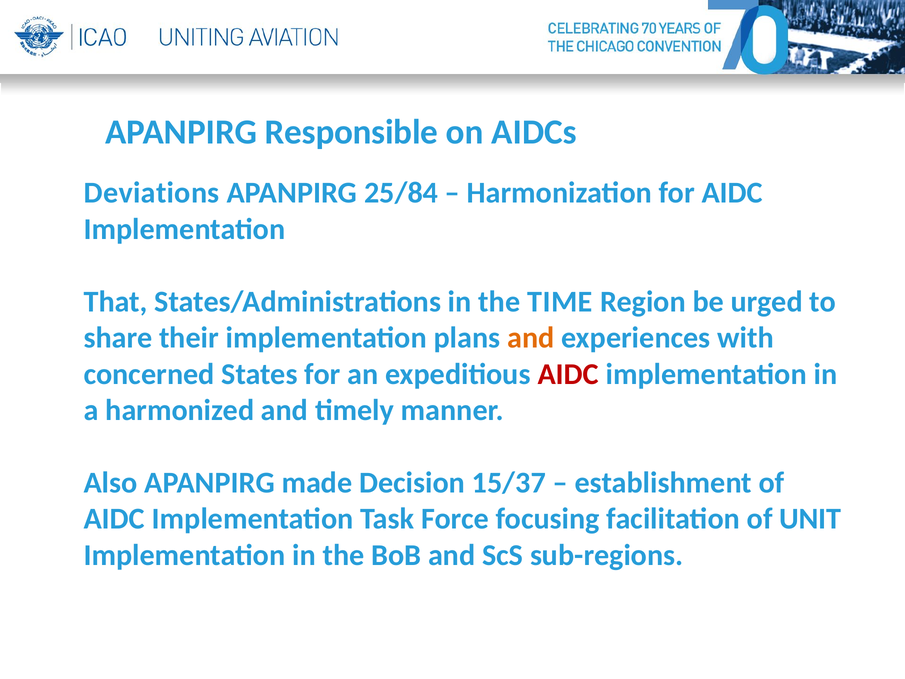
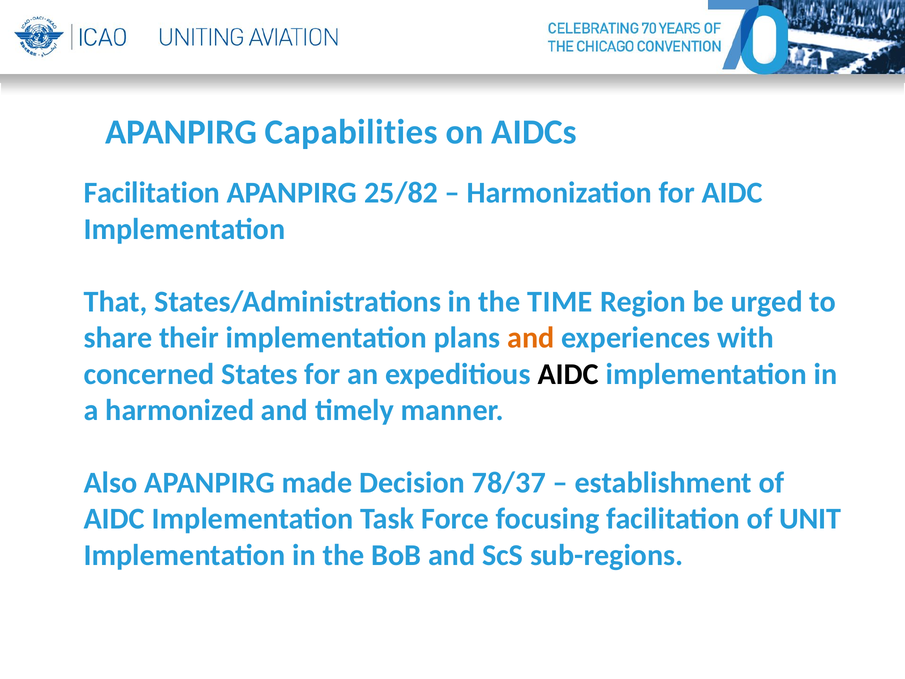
Responsible: Responsible -> Capabilities (351, 132)
Deviations: Deviations -> Facilitation (152, 193)
25/84: 25/84 -> 25/82 (401, 193)
AIDC colour: red -> black (568, 374)
15/37: 15/37 -> 78/37 (509, 483)
